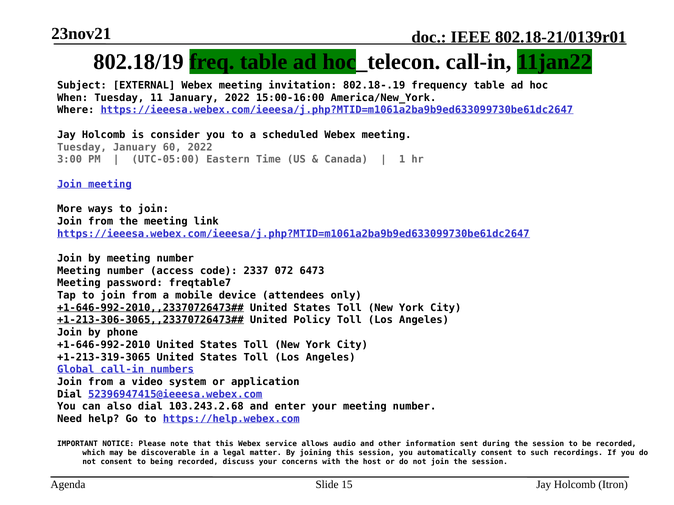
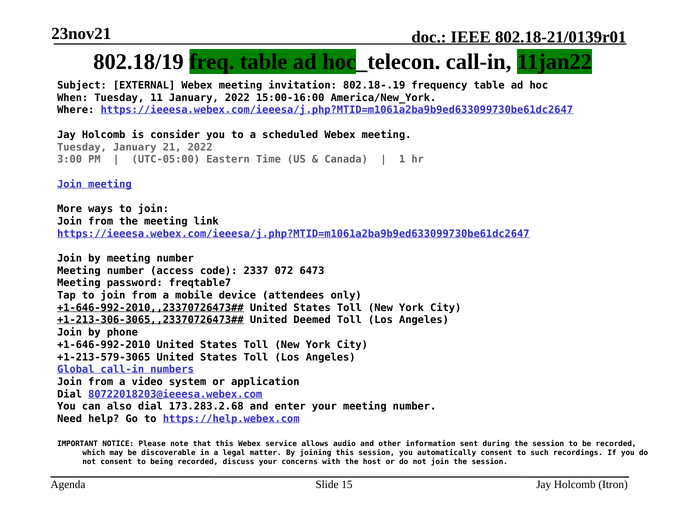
60: 60 -> 21 (172, 147)
Policy: Policy -> Deemed (312, 320)
+1-213-319-3065: +1-213-319-3065 -> +1-213-579-3065 (104, 358)
52396947415@ieeesa.webex.com: 52396947415@ieeesa.webex.com -> 80722018203@ieeesa.webex.com (175, 395)
103.243.2.68: 103.243.2.68 -> 173.283.2.68 (206, 407)
